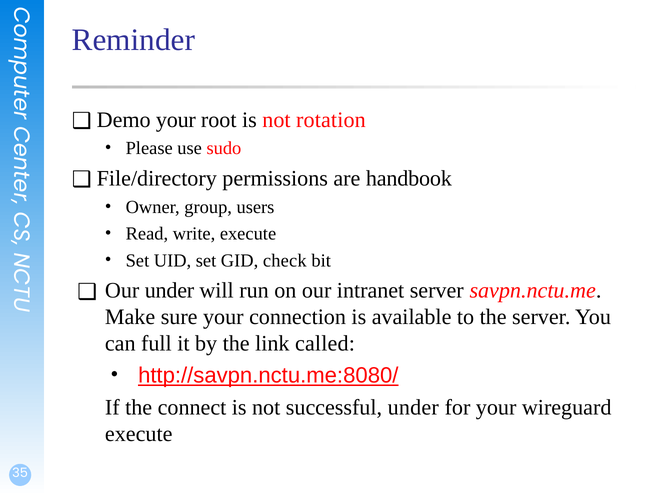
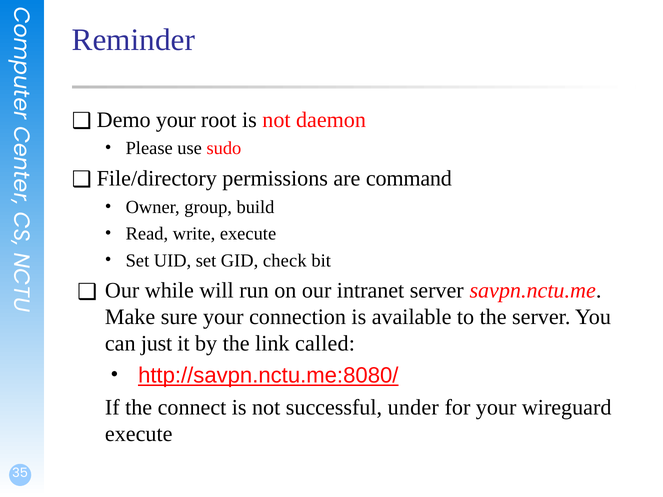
rotation: rotation -> daemon (331, 120)
handbook: handbook -> command (409, 179)
users: users -> build (255, 207)
Our under: under -> while (169, 291)
full: full -> just (157, 344)
